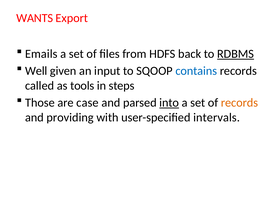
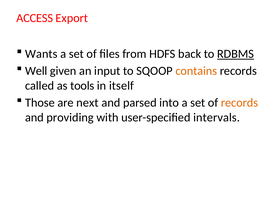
WANTS: WANTS -> ACCESS (35, 18)
Emails: Emails -> Wants (41, 54)
contains colour: blue -> orange (196, 71)
steps: steps -> itself (121, 85)
case: case -> next (87, 102)
into underline: present -> none (169, 102)
